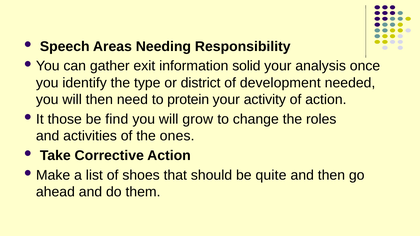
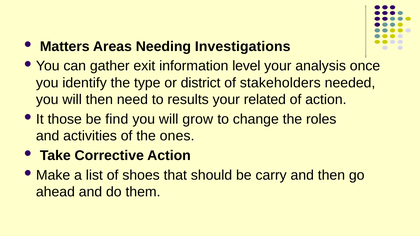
Speech: Speech -> Matters (65, 47)
Responsibility: Responsibility -> Investigations (243, 47)
solid: solid -> level (246, 66)
development: development -> stakeholders (280, 83)
protein: protein -> results (188, 100)
activity: activity -> related (265, 100)
quite: quite -> carry (271, 175)
